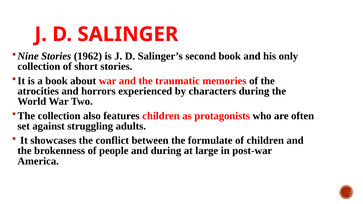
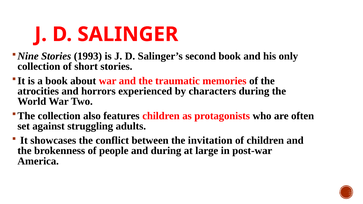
1962: 1962 -> 1993 (88, 56)
formulate: formulate -> invitation (210, 141)
